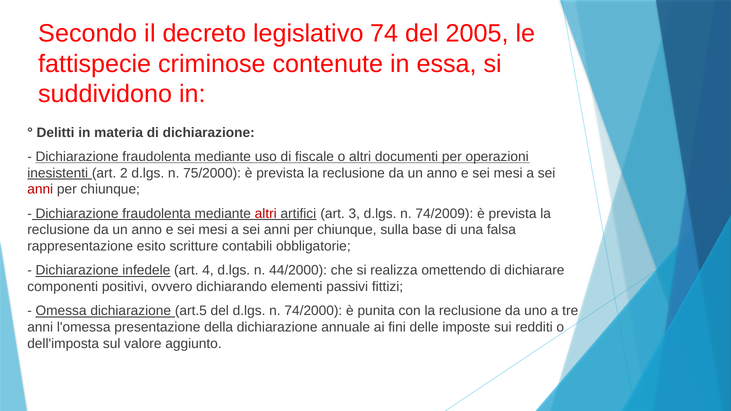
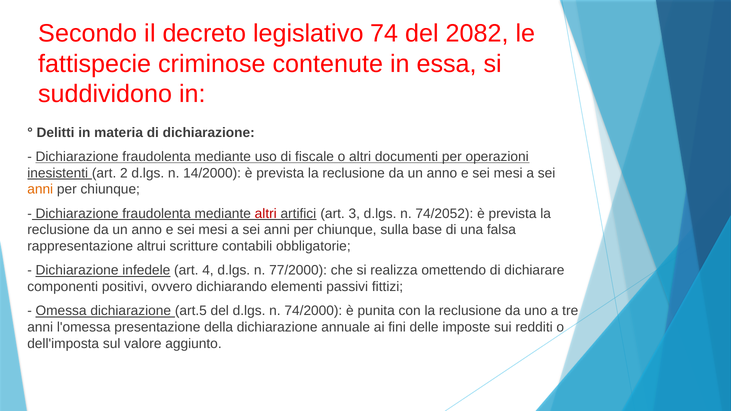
2005: 2005 -> 2082 (477, 34)
75/2000: 75/2000 -> 14/2000 (212, 173)
anni colour: red -> orange (40, 190)
74/2009: 74/2009 -> 74/2052 (444, 214)
esito: esito -> altrui (151, 247)
44/2000: 44/2000 -> 77/2000 (298, 271)
